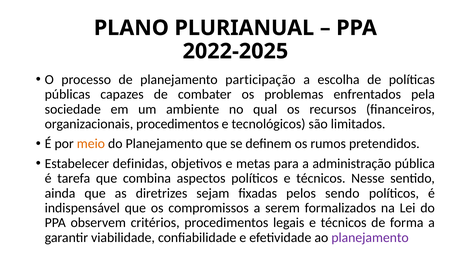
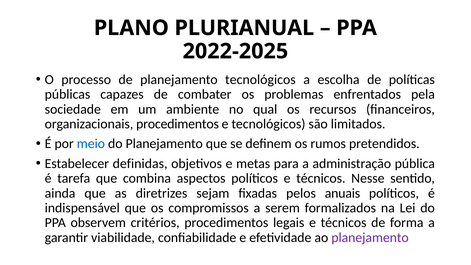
planejamento participação: participação -> tecnológicos (260, 80)
meio colour: orange -> blue (91, 144)
sendo: sendo -> anuais (342, 193)
